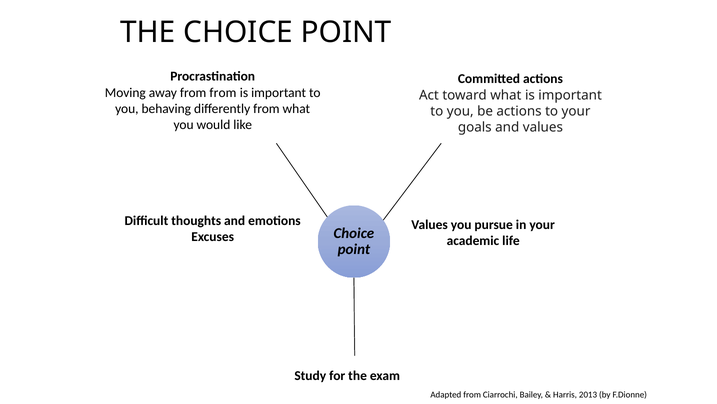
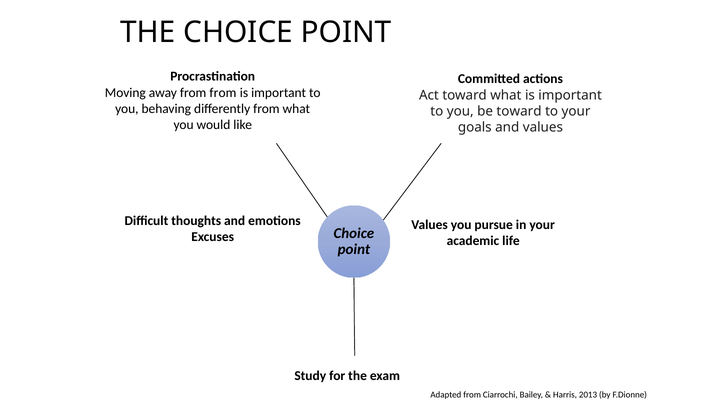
be actions: actions -> toward (519, 111)
